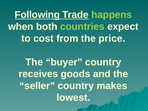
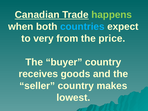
Following: Following -> Canadian (37, 15)
countries colour: light green -> light blue (82, 27)
cost: cost -> very (43, 38)
